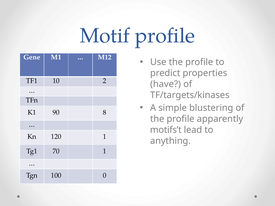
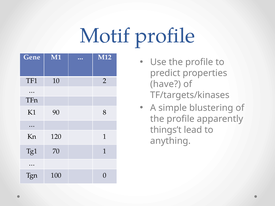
motifs’t: motifs’t -> things’t (166, 130)
